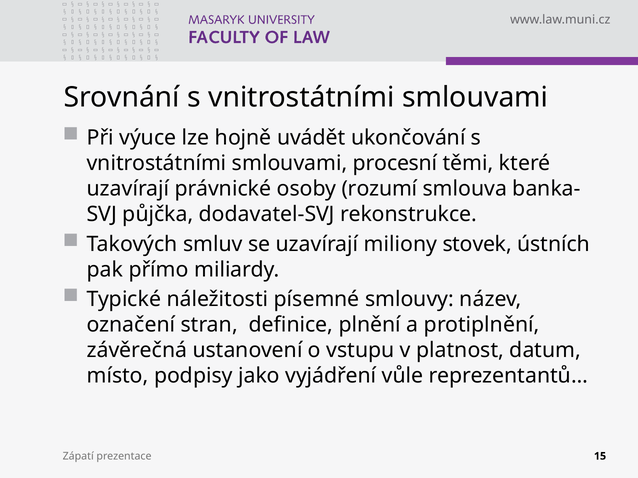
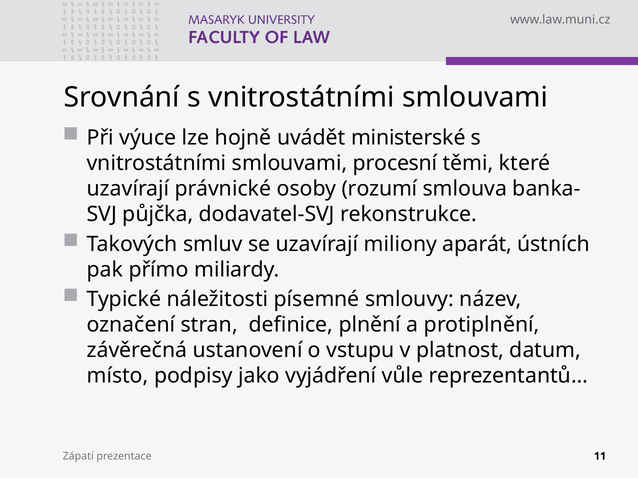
ukončování: ukončování -> ministerské (408, 138)
stovek: stovek -> aparát (477, 244)
15: 15 -> 11 (600, 457)
